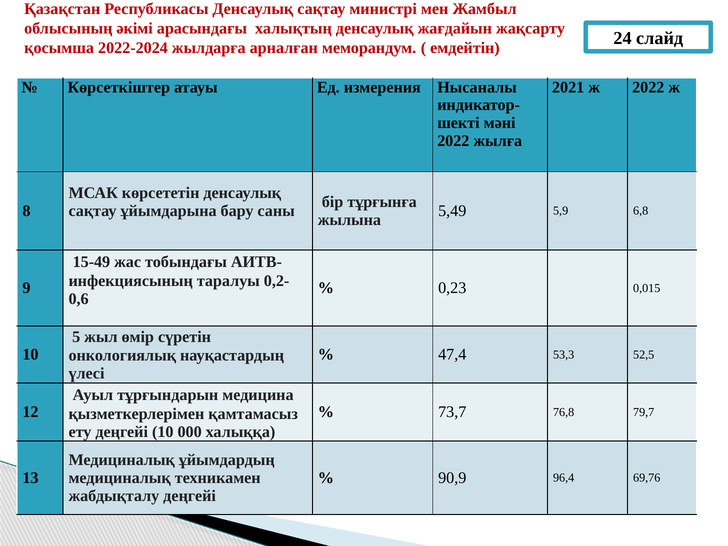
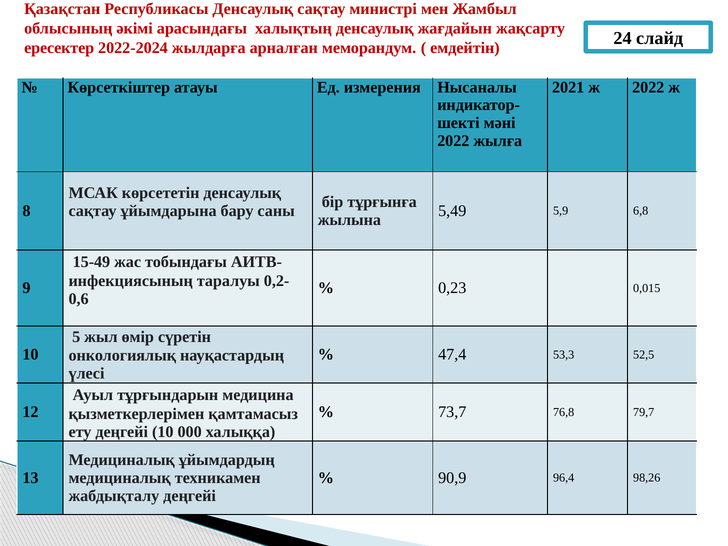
қосымша: қосымша -> ересектер (59, 48)
69,76: 69,76 -> 98,26 (647, 478)
